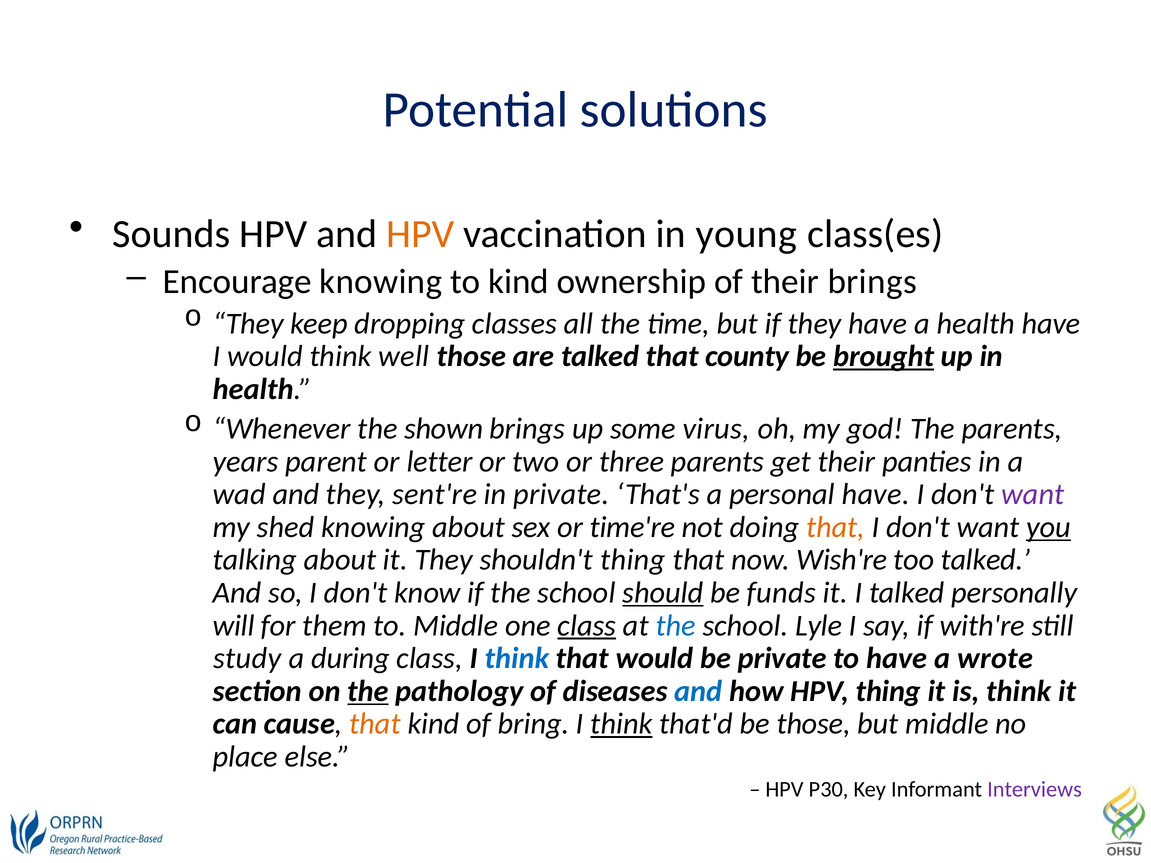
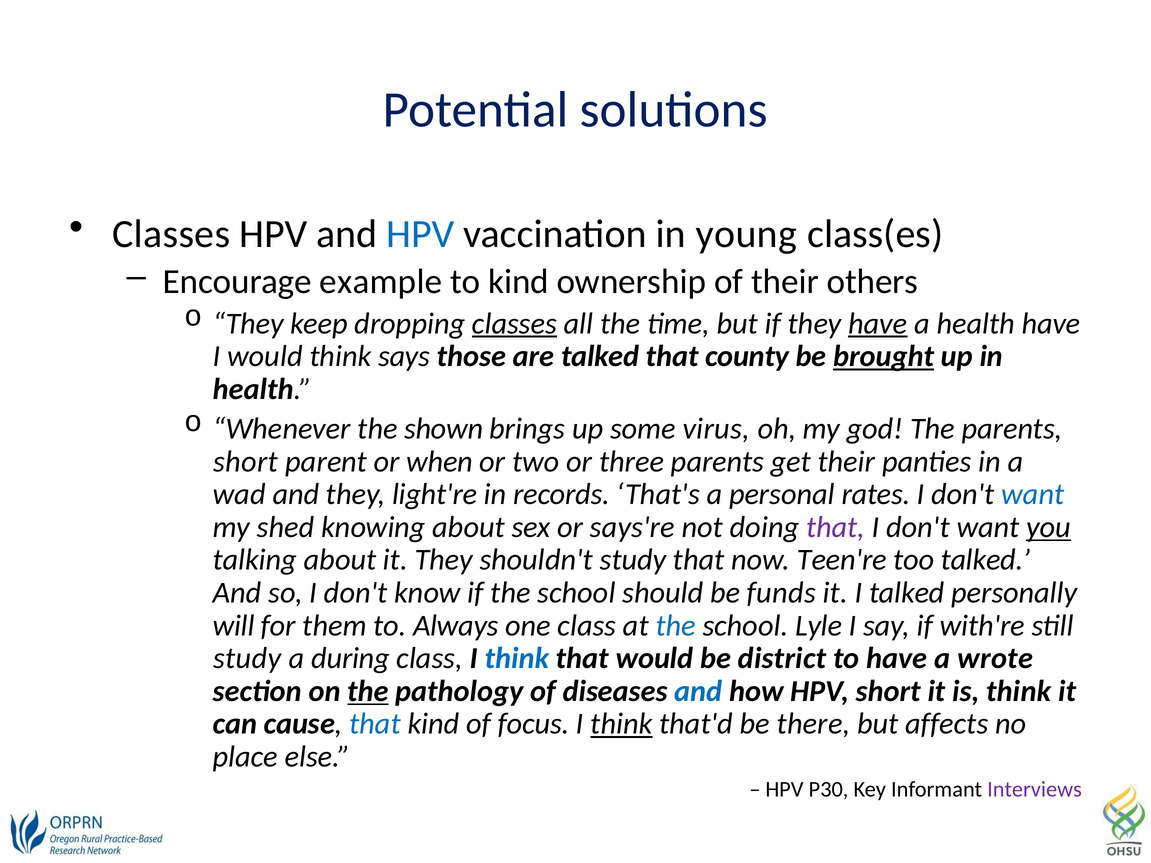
Sounds: Sounds -> Classes (171, 234)
HPV colour: orange -> blue (420, 234)
Encourage knowing: knowing -> example (381, 282)
their brings: brings -> others (872, 282)
classes underline: none -> present (514, 324)
have underline: none -> present (878, 324)
well: well -> says (404, 356)
years: years -> short (246, 462)
letter: letter -> when (440, 462)
sent're: sent're -> light're (435, 495)
in private: private -> records (562, 495)
personal have: have -> rates (876, 495)
want colour: purple -> blue (1033, 495)
time're: time're -> says're (632, 527)
that colour: orange -> purple (836, 527)
shouldn't thing: thing -> study (633, 560)
Wish're: Wish're -> Teen're (842, 560)
should underline: present -> none (663, 593)
to Middle: Middle -> Always (456, 626)
class underline: present -> none (587, 626)
be private: private -> district (782, 659)
HPV thing: thing -> short (888, 691)
that colour: orange -> blue (375, 724)
bring: bring -> focus (534, 724)
be those: those -> there (813, 724)
but middle: middle -> affects (947, 724)
